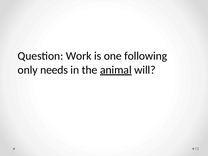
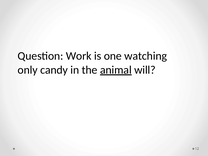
following: following -> watching (146, 56)
needs: needs -> candy (54, 70)
